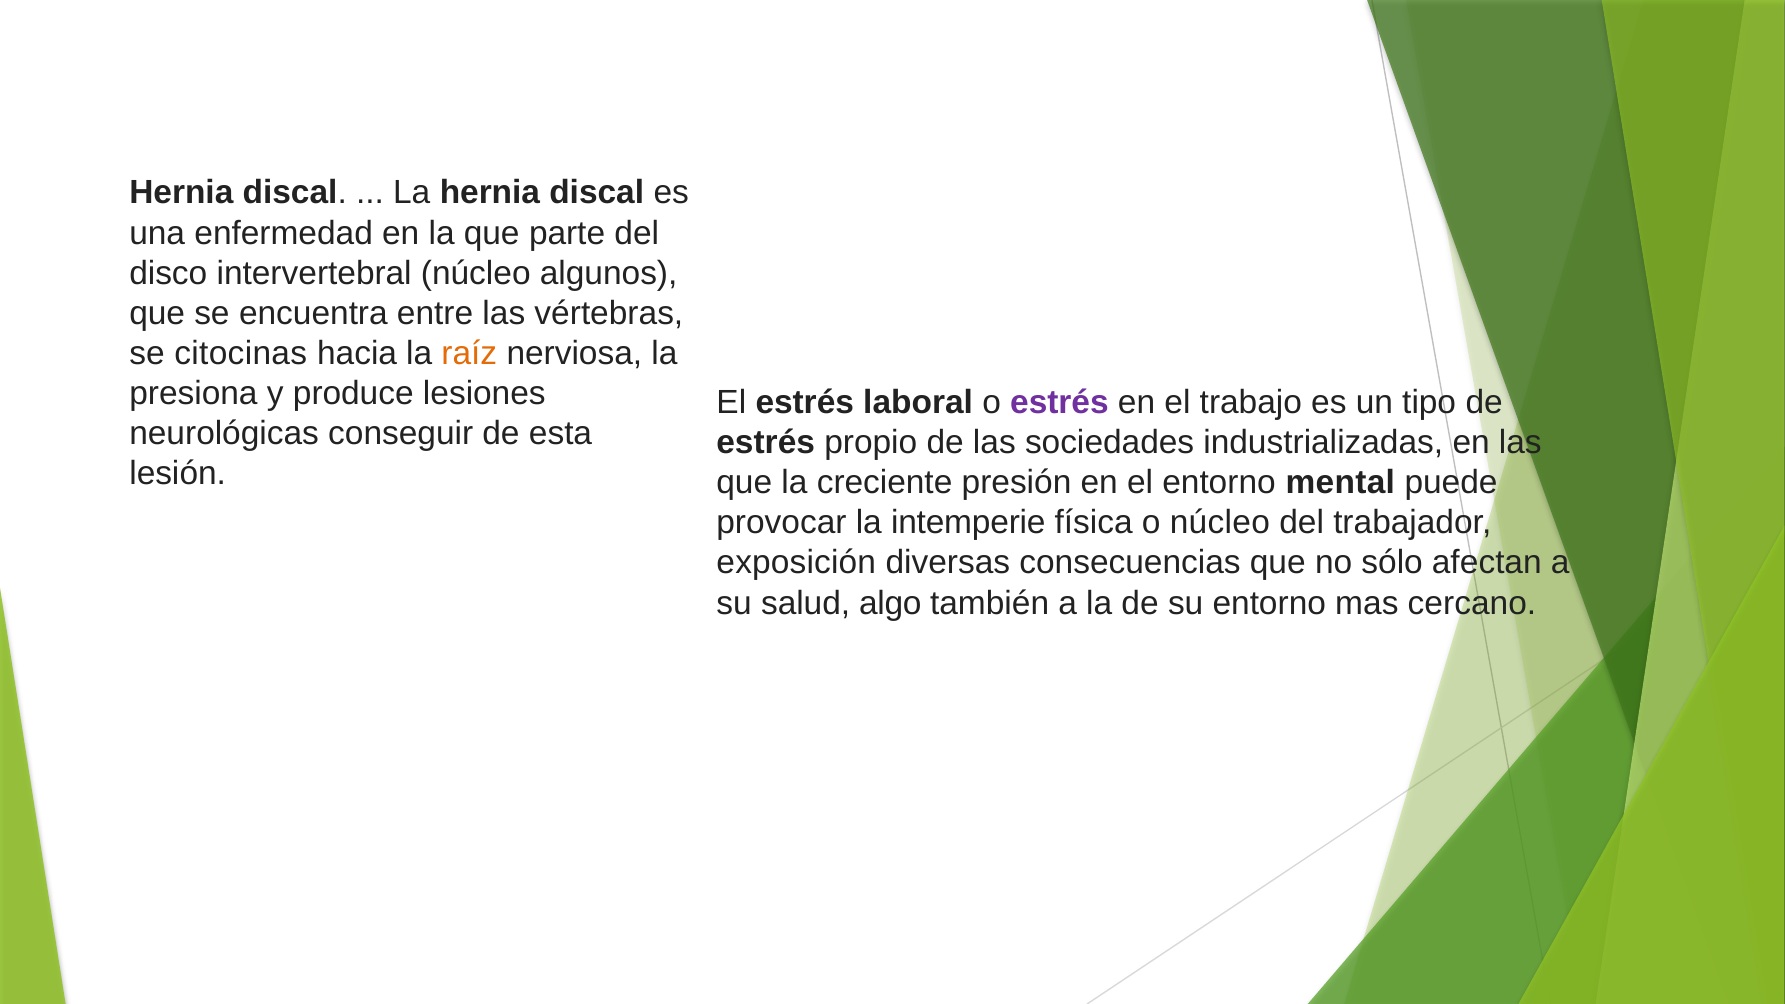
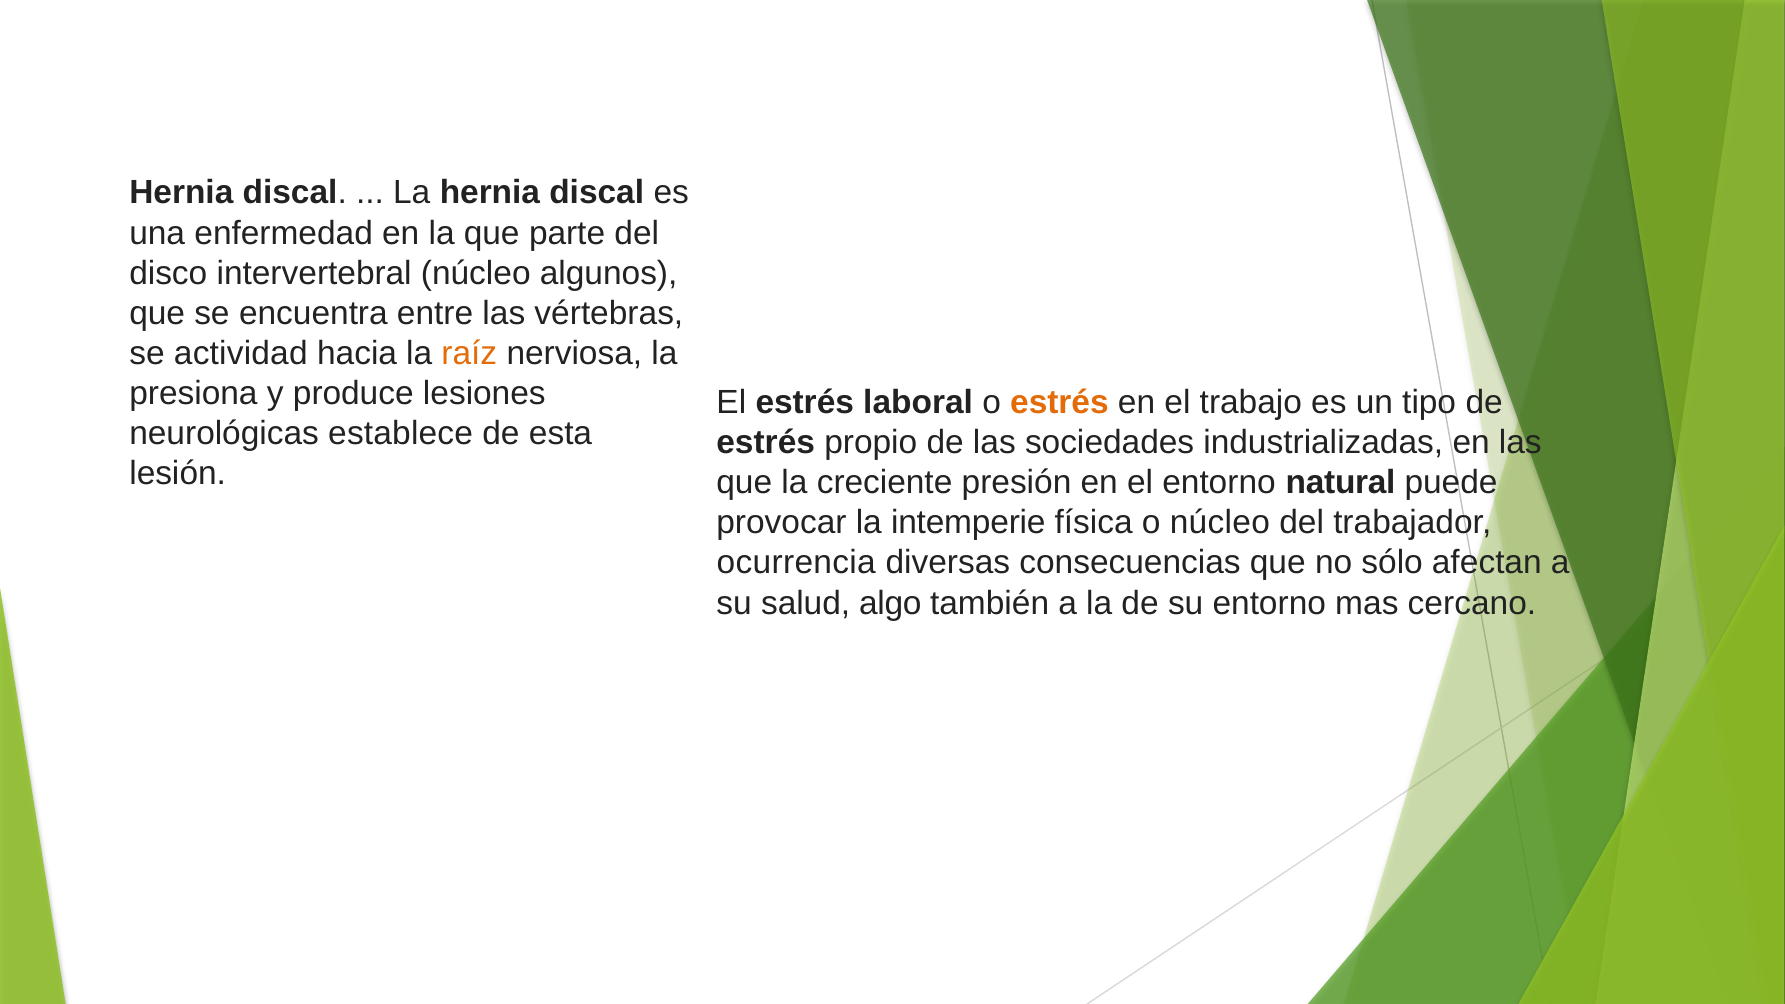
citocinas: citocinas -> actividad (241, 353)
estrés colour: purple -> orange (1059, 402)
conseguir: conseguir -> establece (401, 434)
mental: mental -> natural (1341, 483)
exposición: exposición -> ocurrencia (796, 563)
